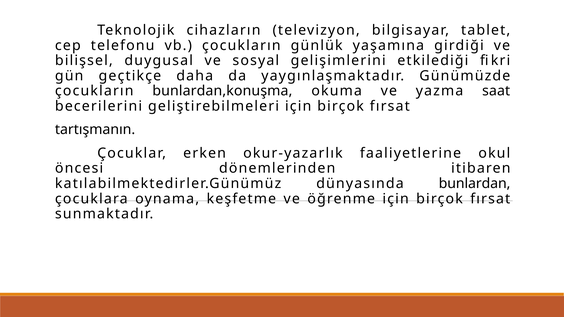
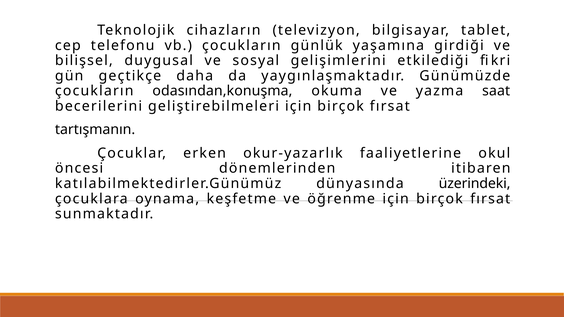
bunlardan,konuşma: bunlardan,konuşma -> odasından,konuşma (222, 91)
bunlardan: bunlardan -> üzerindeki (475, 184)
